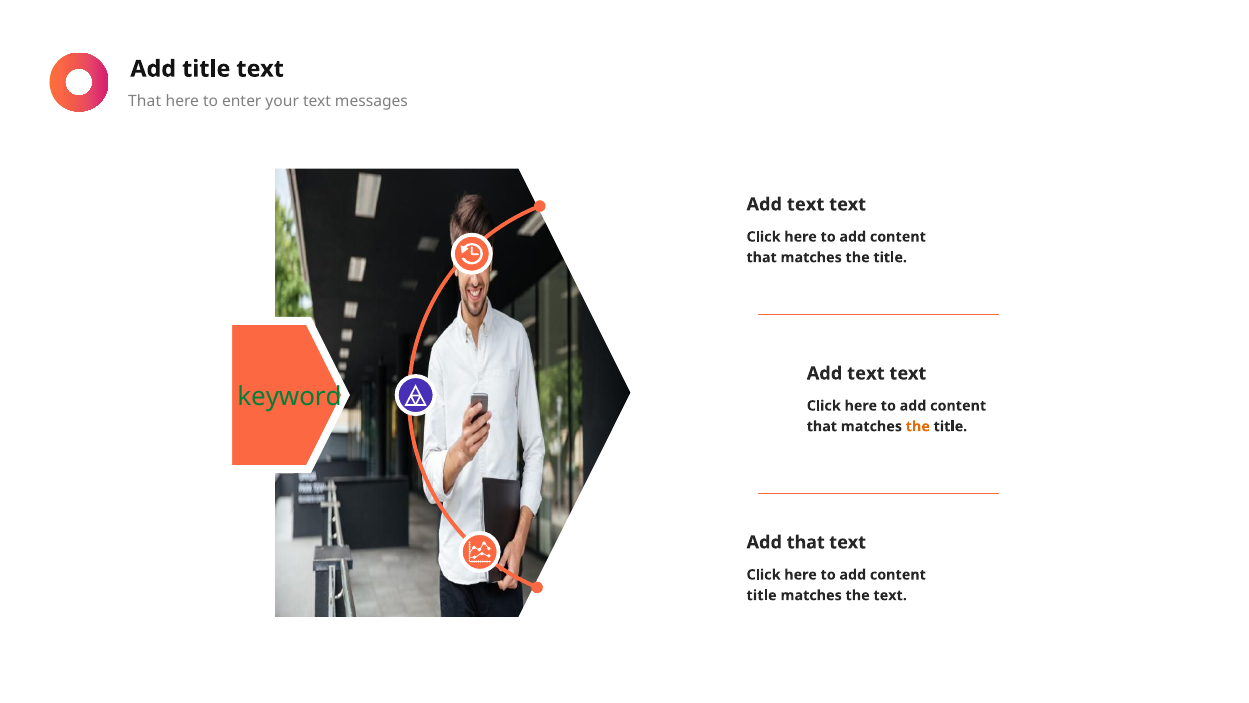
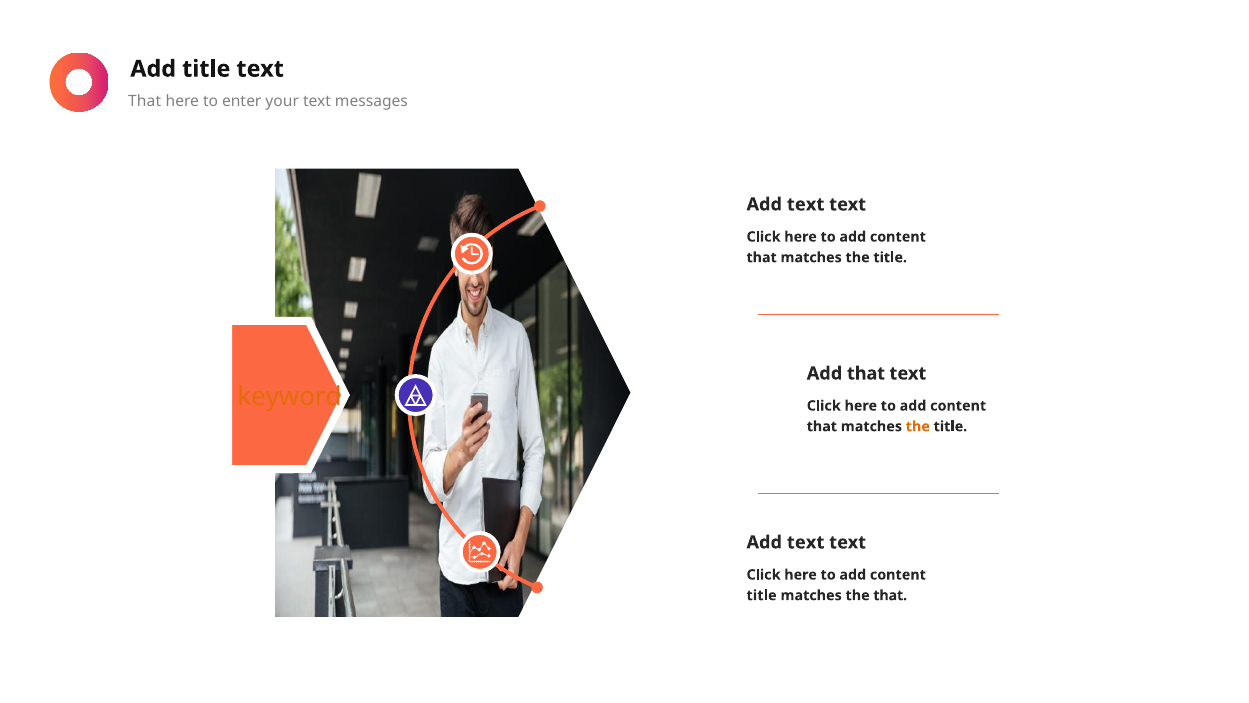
text: text -> that (866, 373)
keyword colour: green -> orange (289, 397)
that: that -> text (806, 542)
the text: text -> that (890, 595)
